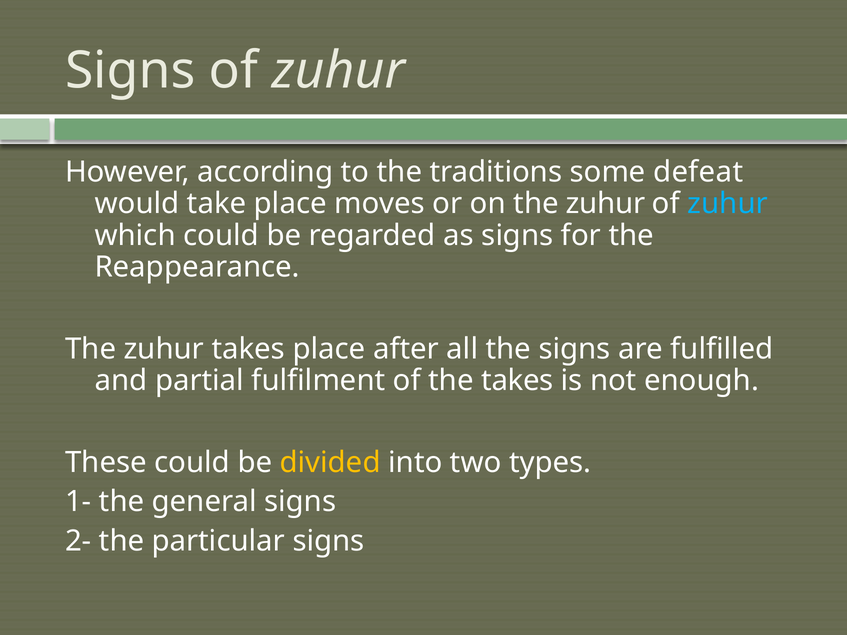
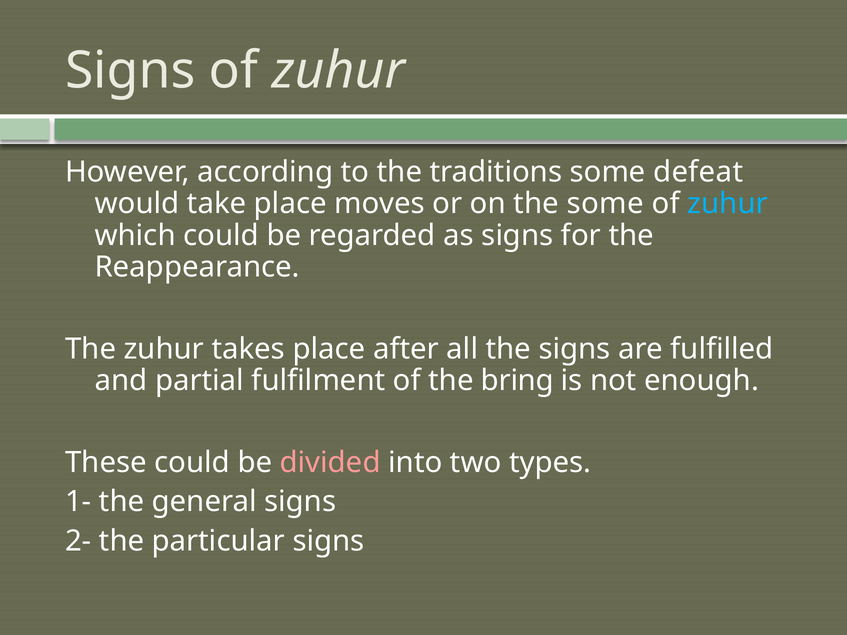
on the zuhur: zuhur -> some (605, 204)
the takes: takes -> bring (517, 381)
divided colour: yellow -> pink (330, 463)
